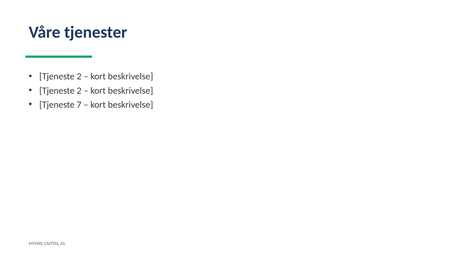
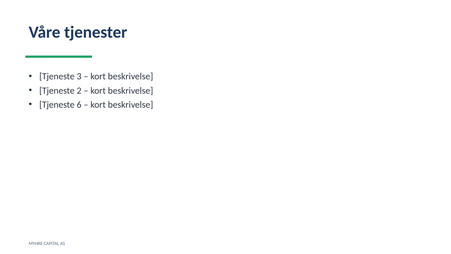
2: 2 -> 3 (79, 76)
7: 7 -> 6 (79, 105)
